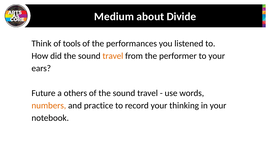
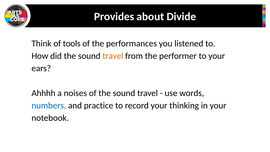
Medium: Medium -> Provides (114, 16)
Future: Future -> Ahhhh (43, 93)
others: others -> noises (75, 93)
numbers colour: orange -> blue (49, 105)
